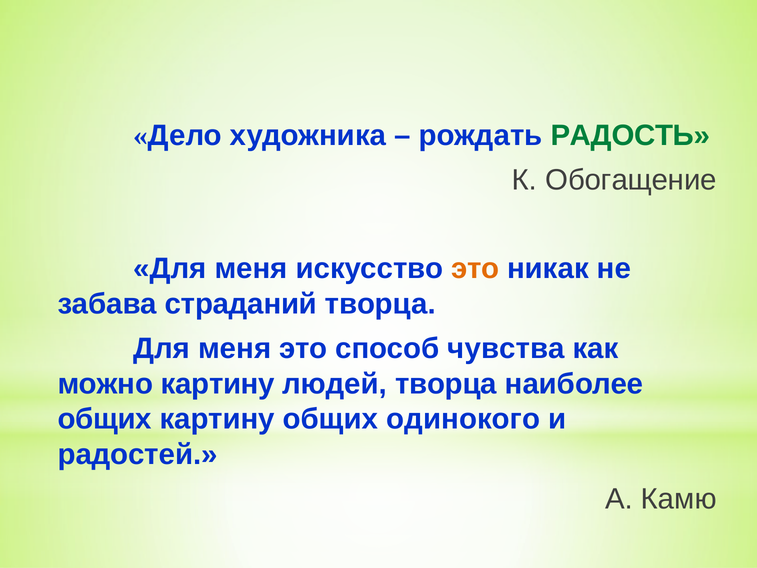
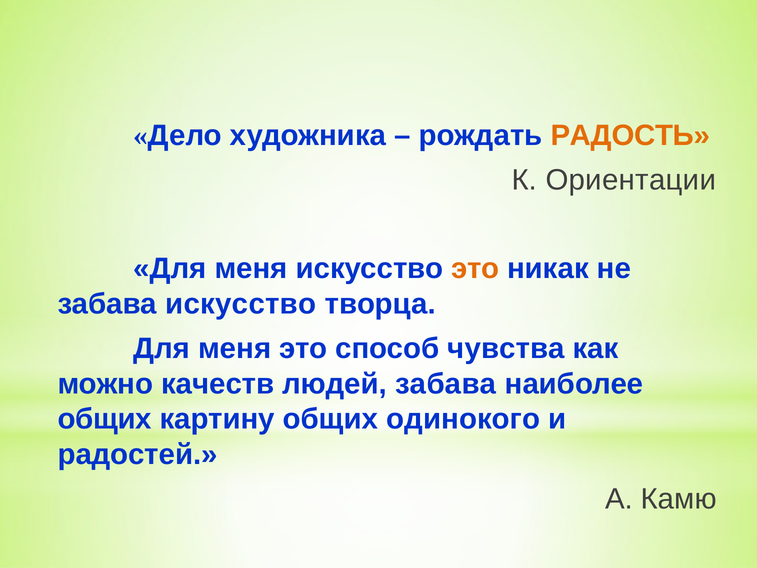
РАДОСТЬ colour: green -> orange (630, 135)
Обогащение: Обогащение -> Ориентации (631, 180)
забава страданий: страданий -> искусство (241, 304)
можно картину: картину -> качеств (218, 384)
людей творца: творца -> забава (446, 384)
